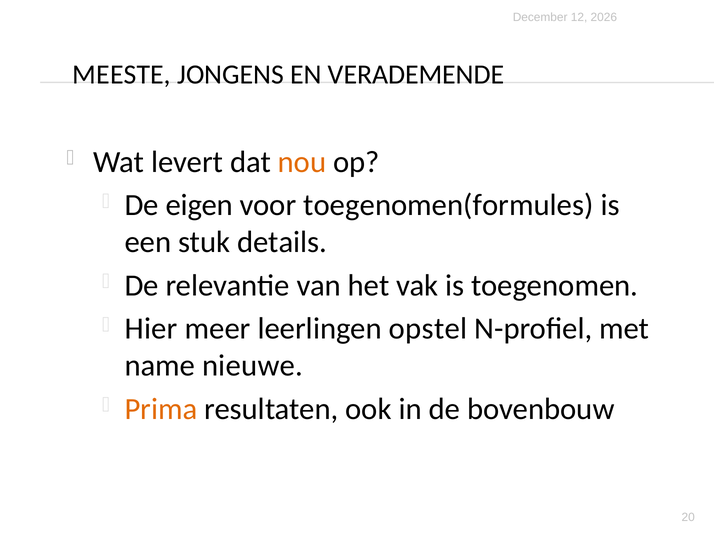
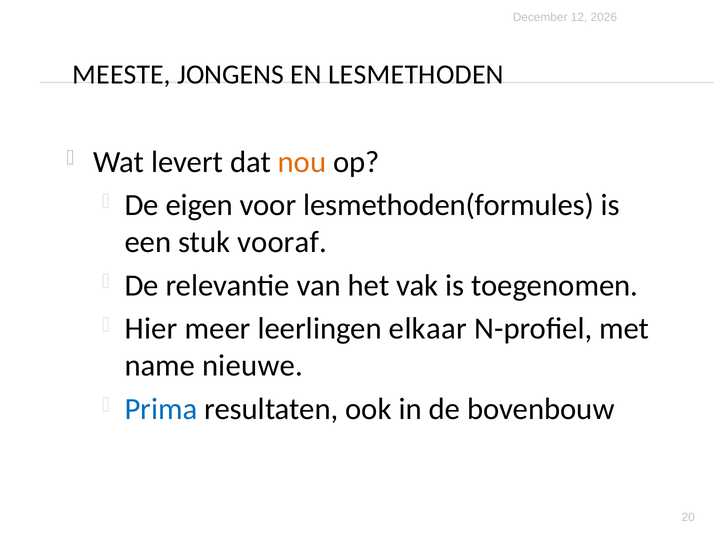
VERADEMENDE: VERADEMENDE -> LESMETHODEN (416, 74)
toegenomen(formules: toegenomen(formules -> lesmethoden(formules (449, 205)
details: details -> vooraf (282, 242)
opstel: opstel -> elkaar (428, 328)
Prima colour: orange -> blue (161, 409)
